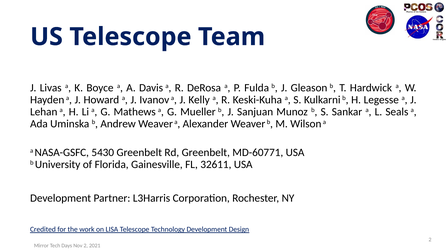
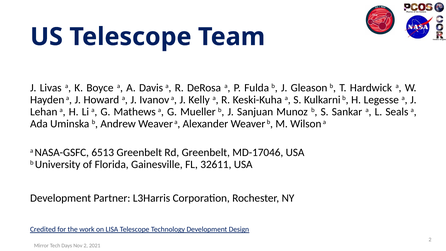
5430: 5430 -> 6513 (103, 152)
MD-60771: MD-60771 -> MD-17046 (258, 152)
